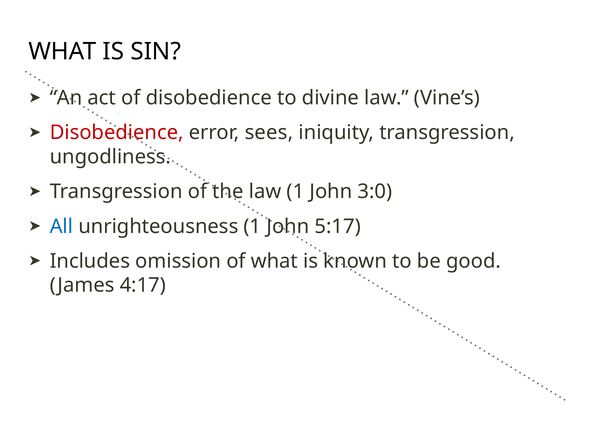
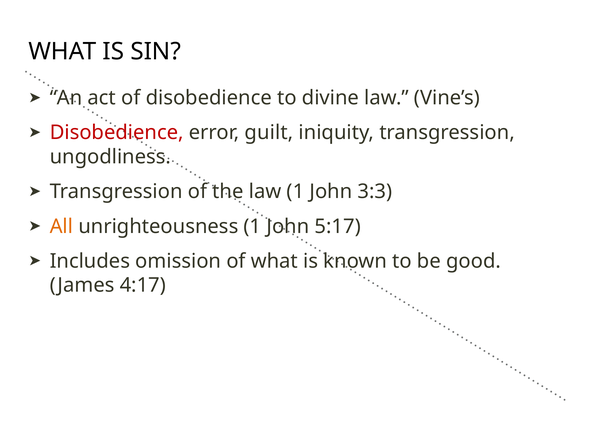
sees: sees -> guilt (269, 133)
3:0: 3:0 -> 3:3 (375, 192)
All colour: blue -> orange (61, 226)
